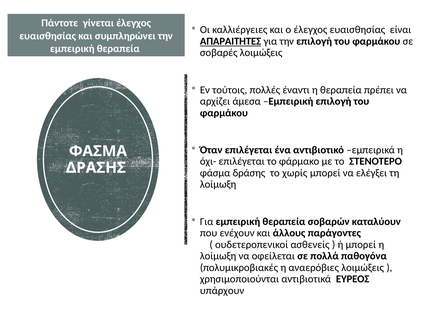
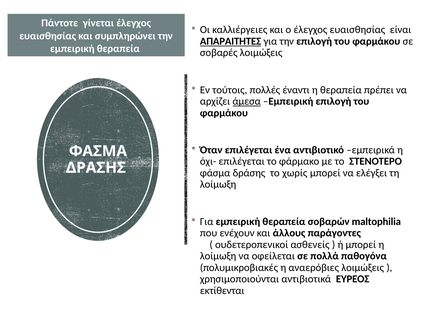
άμεσα underline: none -> present (247, 101)
καταλύουν: καταλύουν -> maltophilia (376, 221)
υπάρχουν: υπάρχουν -> εκτίθενται (222, 290)
